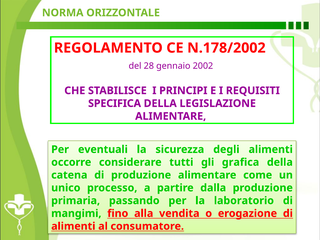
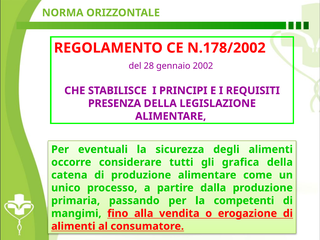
SPECIFICA: SPECIFICA -> PRESENZA (115, 103)
laboratorio: laboratorio -> competenti (244, 201)
